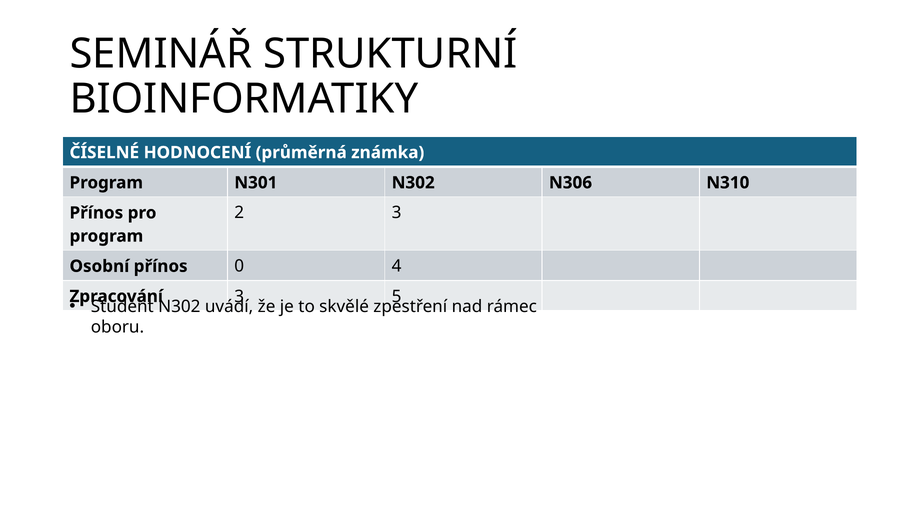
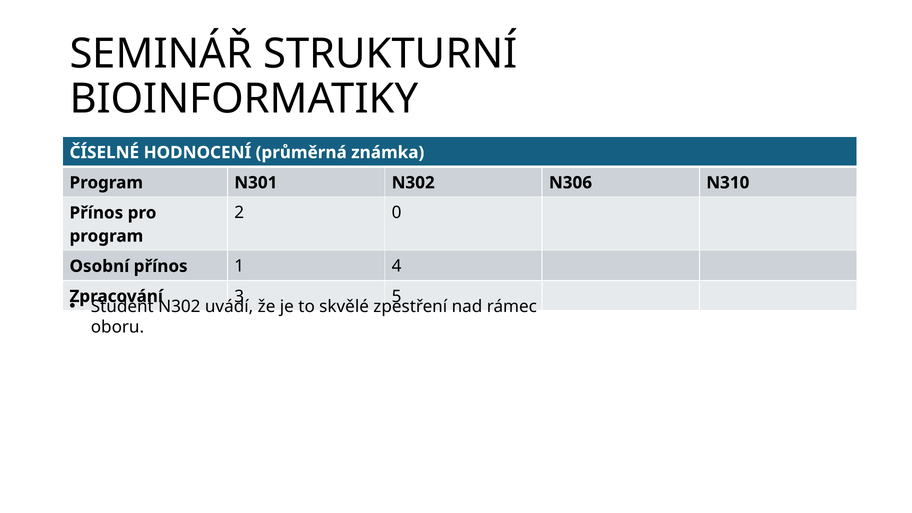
2 3: 3 -> 0 (397, 213)
0: 0 -> 1 (239, 266)
